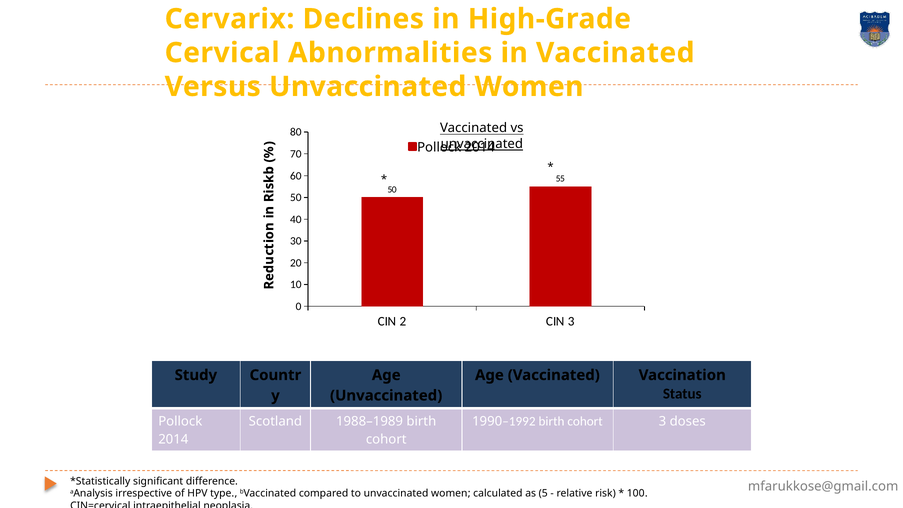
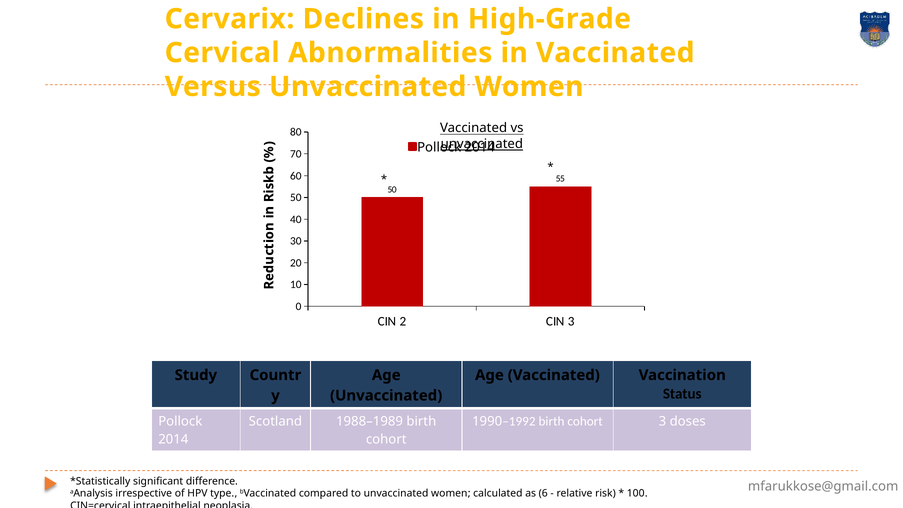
5: 5 -> 6 (543, 493)
